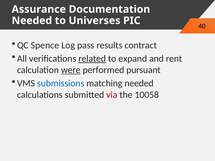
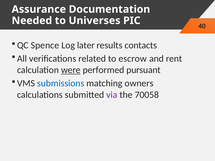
pass: pass -> later (86, 45)
contract: contract -> contacts (141, 45)
related underline: present -> none (92, 59)
expand: expand -> escrow (133, 59)
matching needed: needed -> owners (139, 83)
via colour: red -> purple (112, 95)
10058: 10058 -> 70058 (147, 95)
